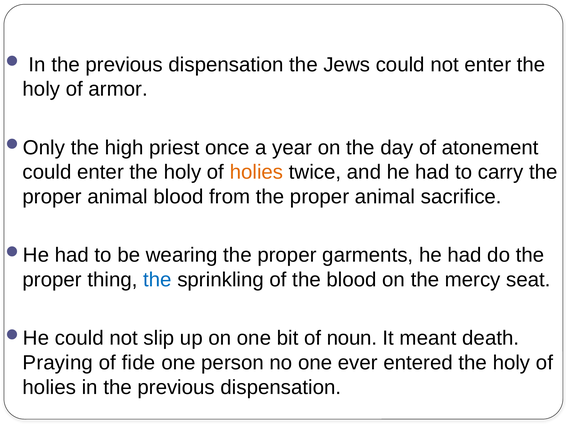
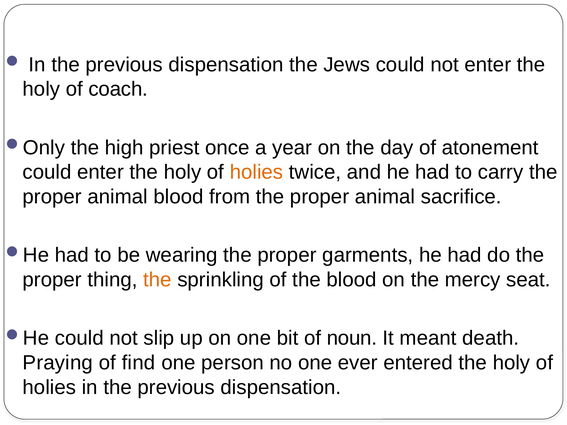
armor: armor -> coach (118, 89)
the colour: blue -> orange (157, 280)
fide: fide -> find (139, 363)
